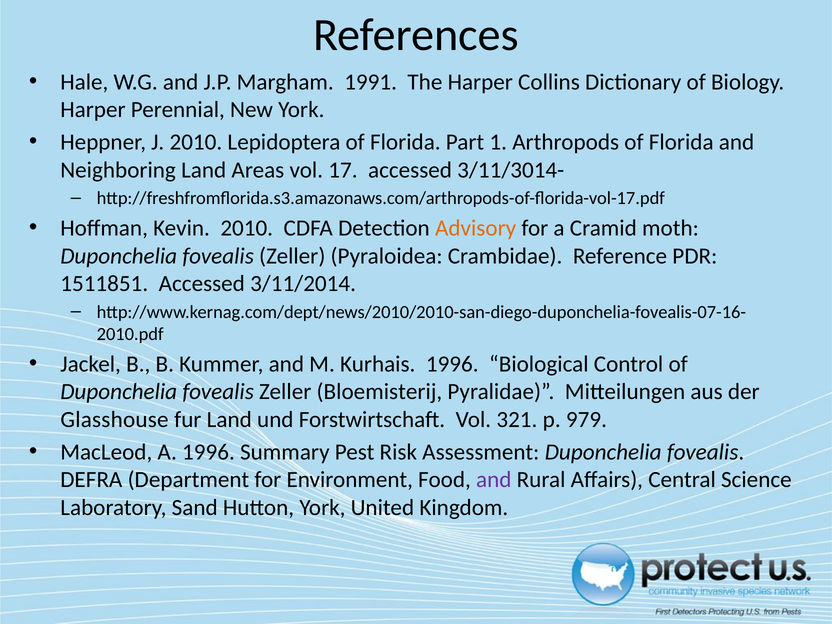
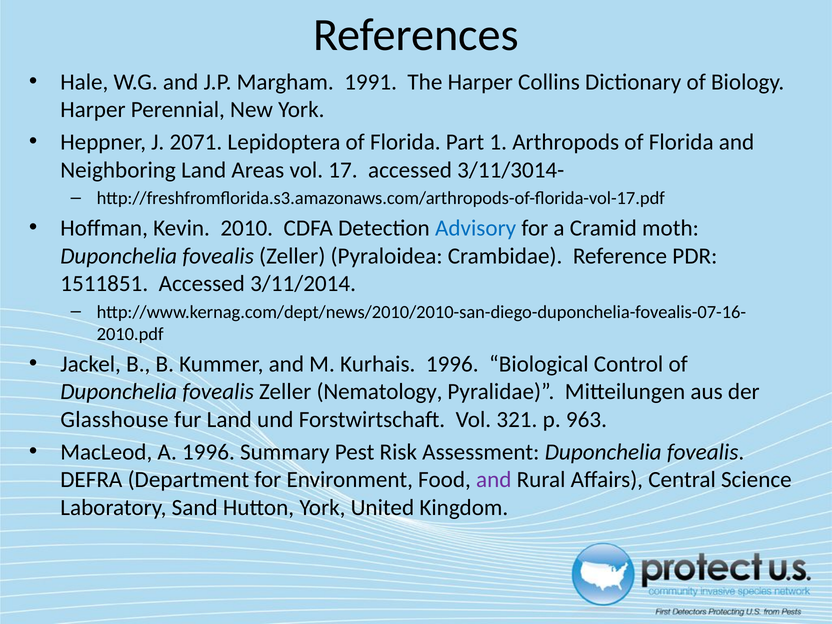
J 2010: 2010 -> 2071 (196, 142)
Advisory colour: orange -> blue (476, 228)
Bloemisterij: Bloemisterij -> Nematology (379, 392)
979: 979 -> 963 (586, 420)
